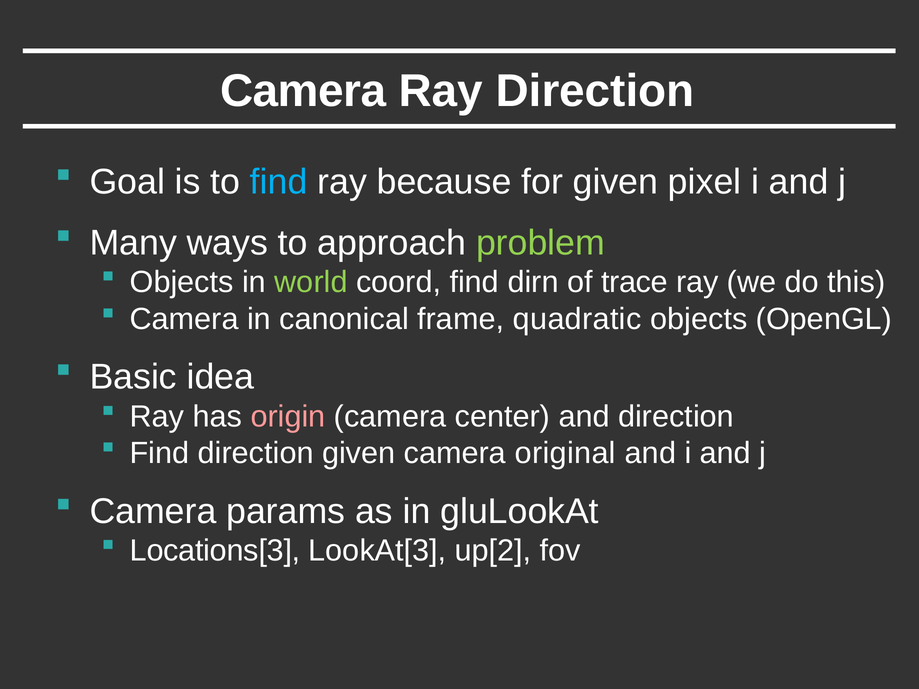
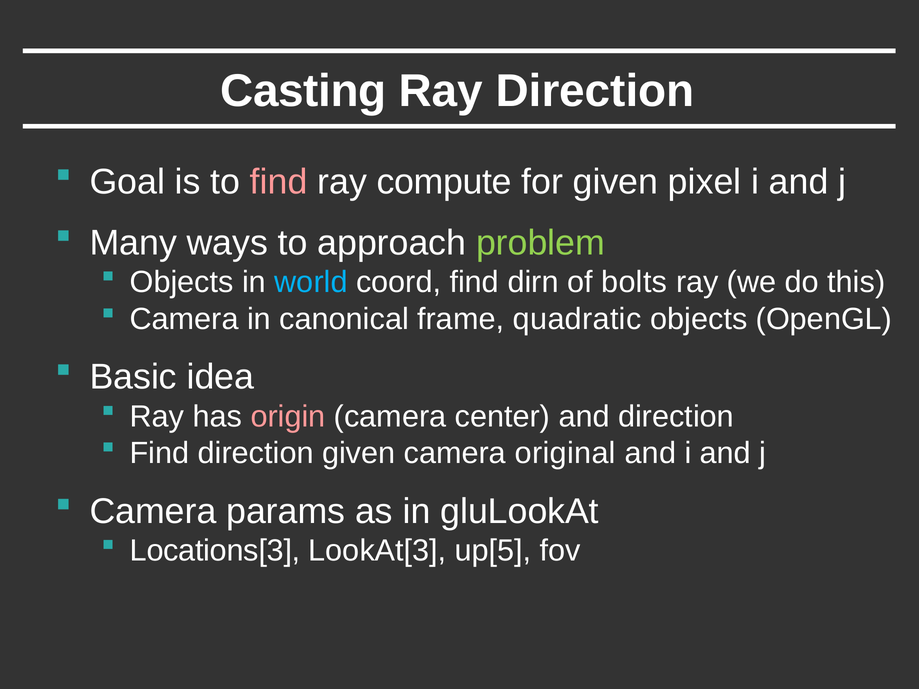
Camera: Camera -> Casting (303, 91)
find colour: light blue -> pink (279, 182)
because: because -> compute (444, 182)
world colour: light green -> light blue (311, 282)
trace: trace -> bolts (634, 282)
up[2: up[2 -> up[5 (493, 551)
